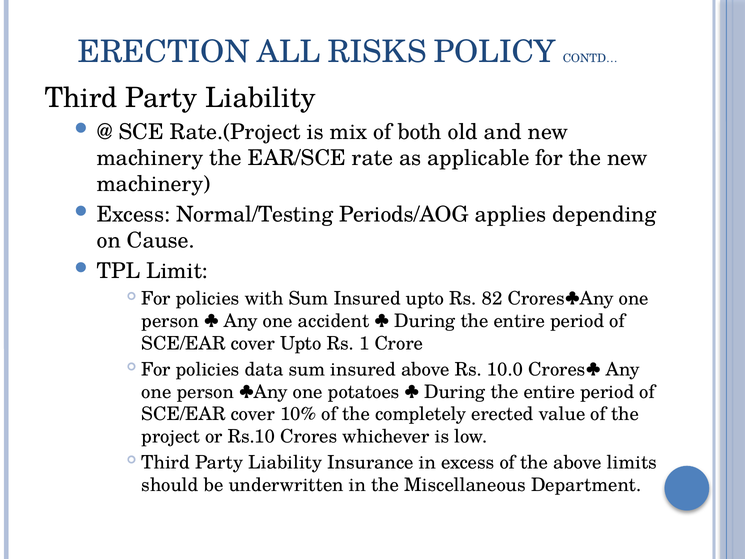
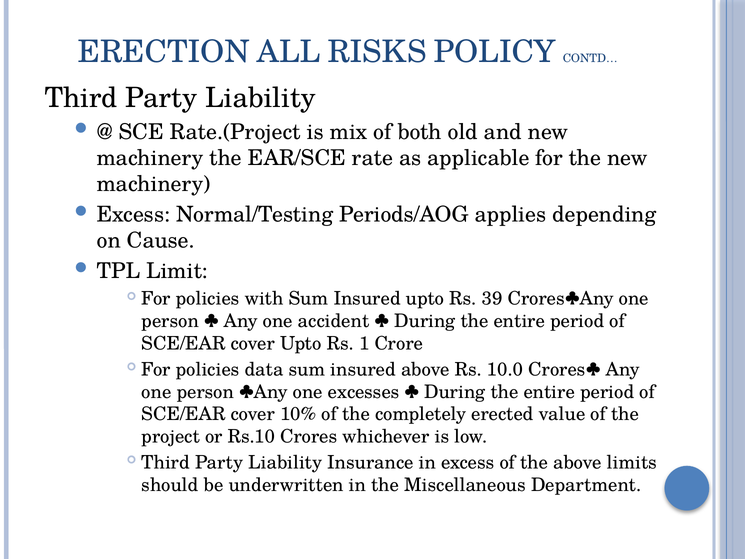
82: 82 -> 39 (492, 299)
potatoes: potatoes -> excesses (364, 392)
